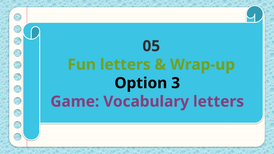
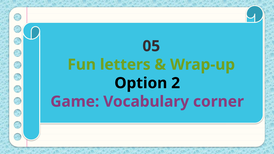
3: 3 -> 2 (176, 83)
Vocabulary letters: letters -> corner (218, 102)
